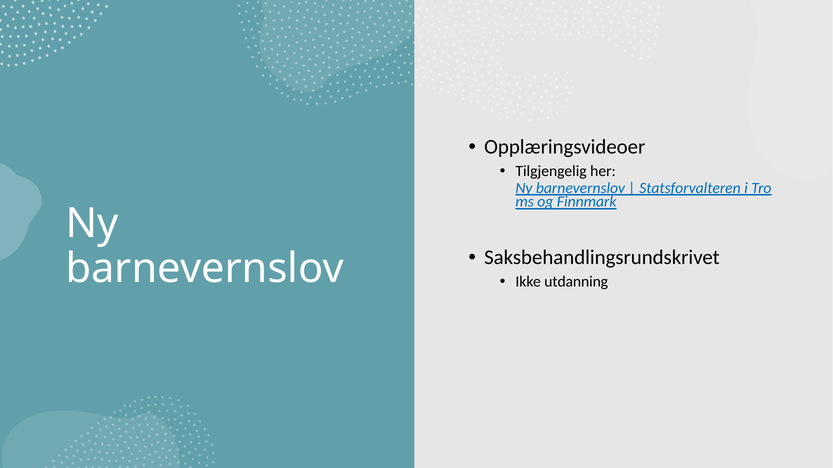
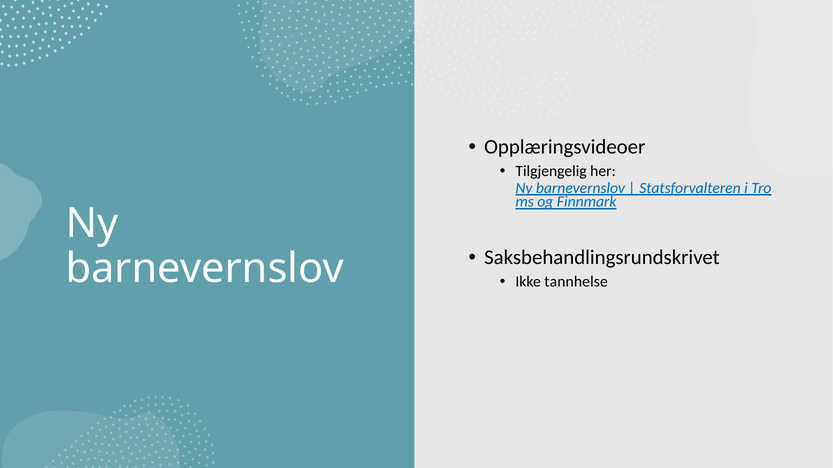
utdanning: utdanning -> tannhelse (576, 282)
